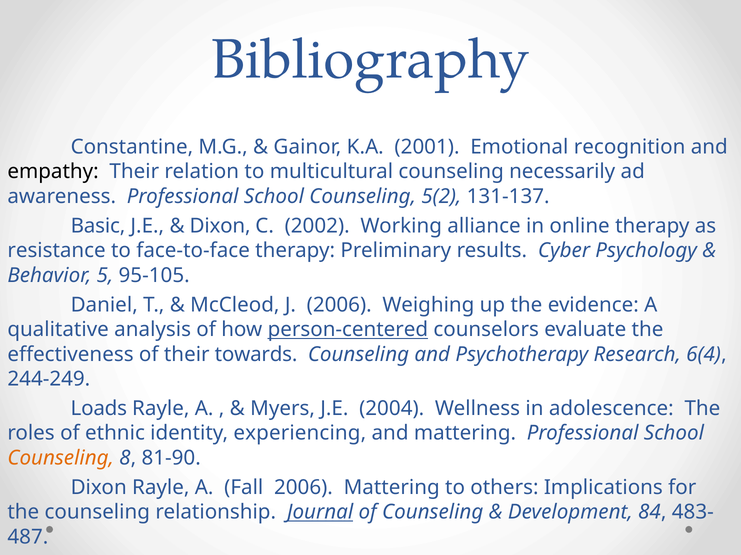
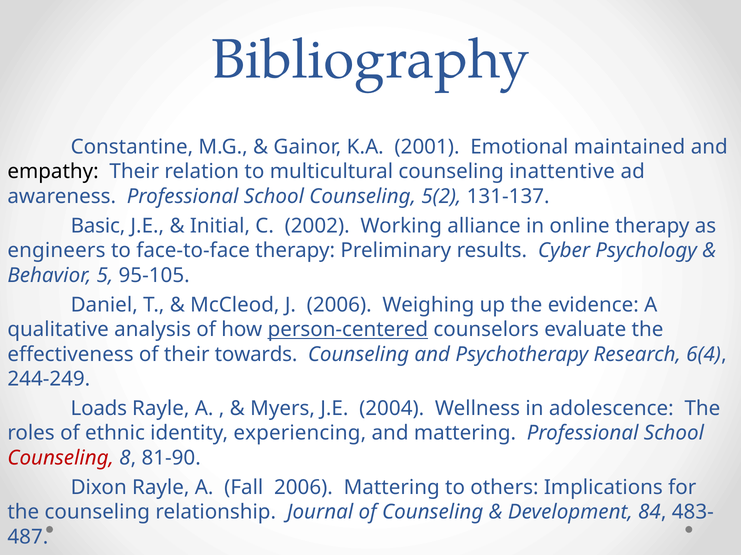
recognition: recognition -> maintained (630, 147)
necessarily: necessarily -> inattentive (562, 172)
Dixon: Dixon -> Initial (220, 226)
resistance: resistance -> engineers (56, 251)
Counseling colour: orange -> red (61, 458)
Journal underline: present -> none (320, 513)
